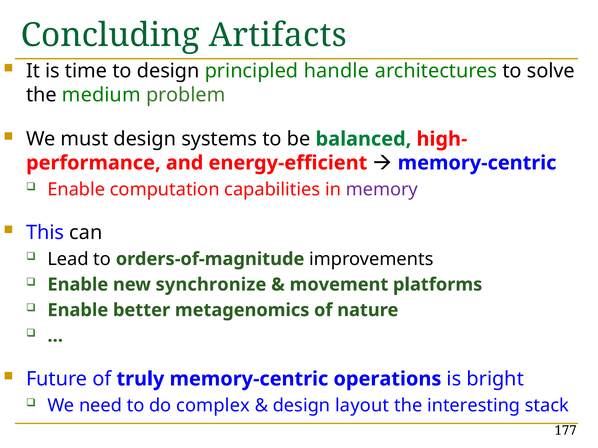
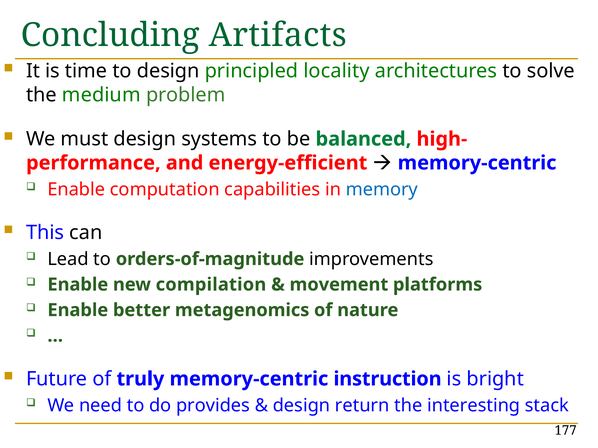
handle: handle -> locality (337, 71)
memory colour: purple -> blue (382, 190)
synchronize: synchronize -> compilation (211, 285)
operations: operations -> instruction (388, 379)
complex: complex -> provides (213, 406)
layout: layout -> return (362, 406)
